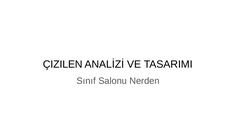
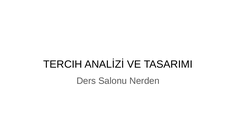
ÇIZILEN: ÇIZILEN -> TERCIH (63, 64)
Sınıf: Sınıf -> Ders (86, 81)
